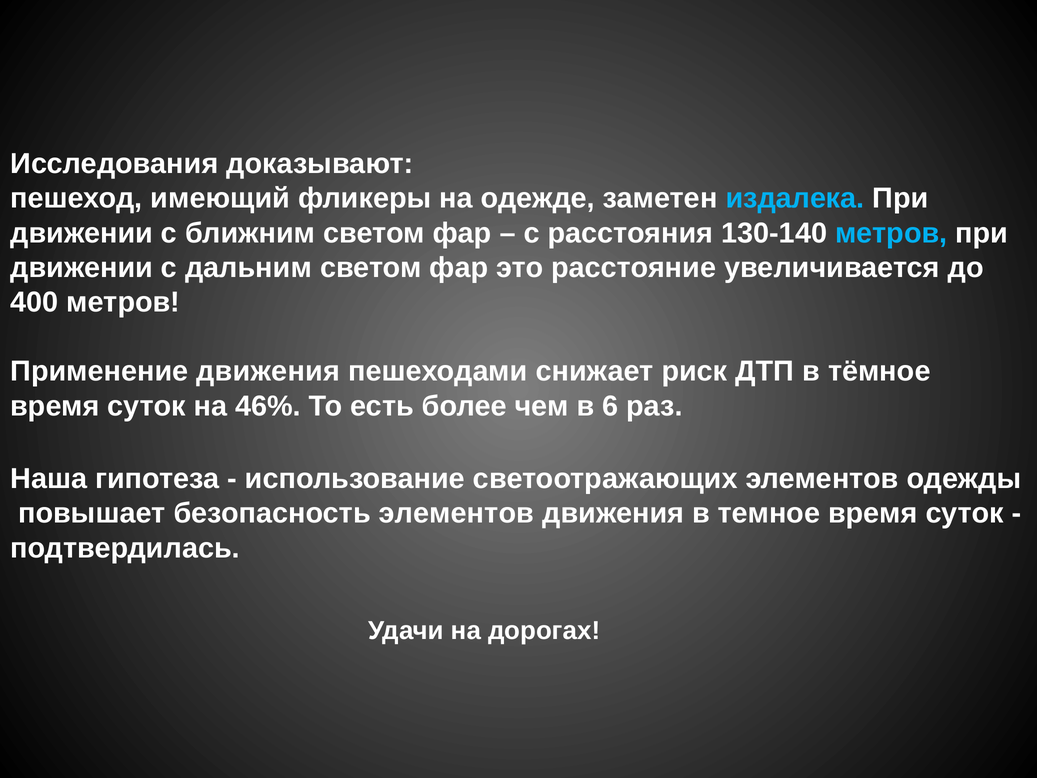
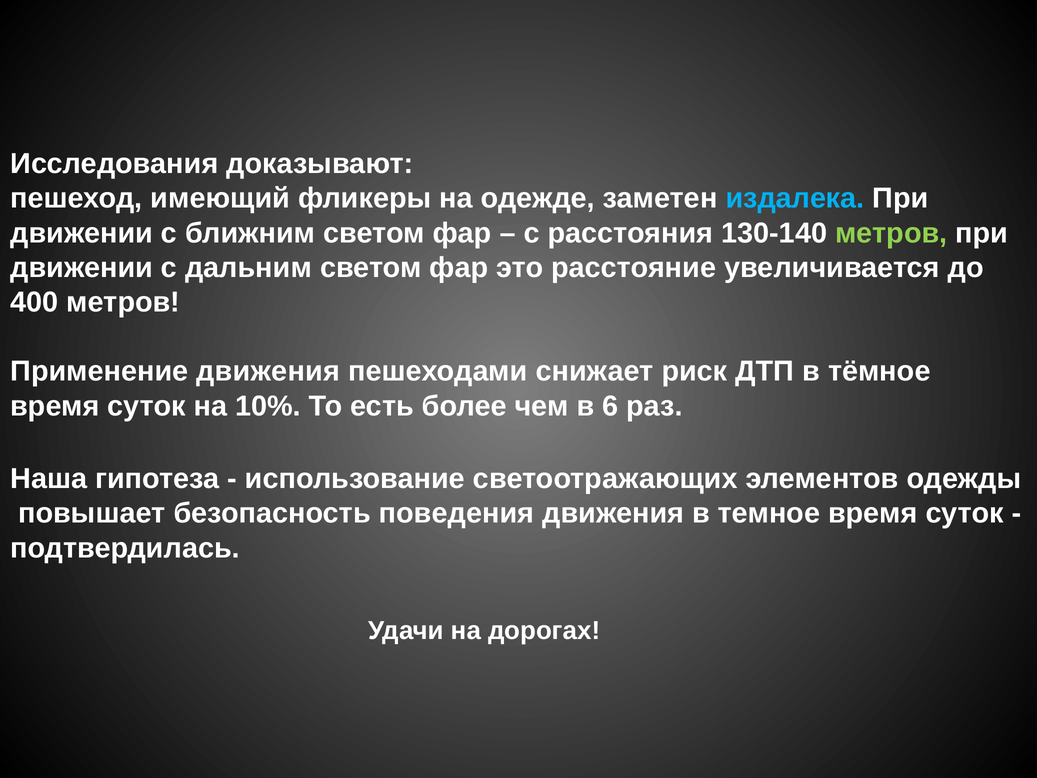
метров colour: light blue -> light green (891, 233)
46%: 46% -> 10% (268, 406)
безопасность элементов: элементов -> поведения (456, 513)
